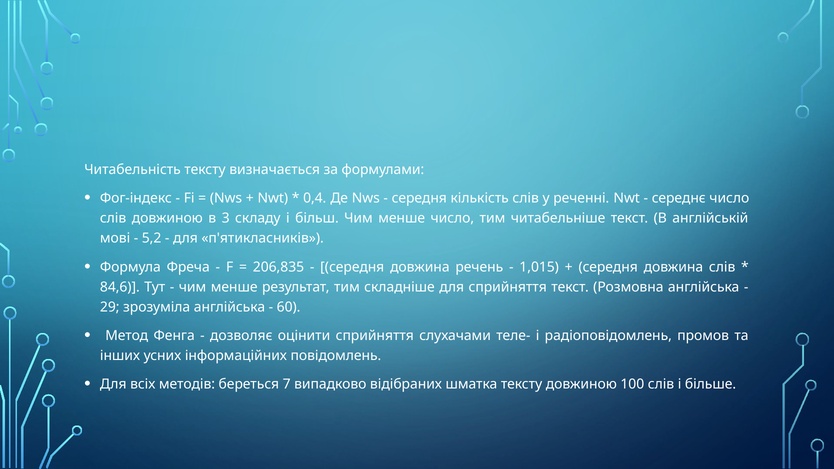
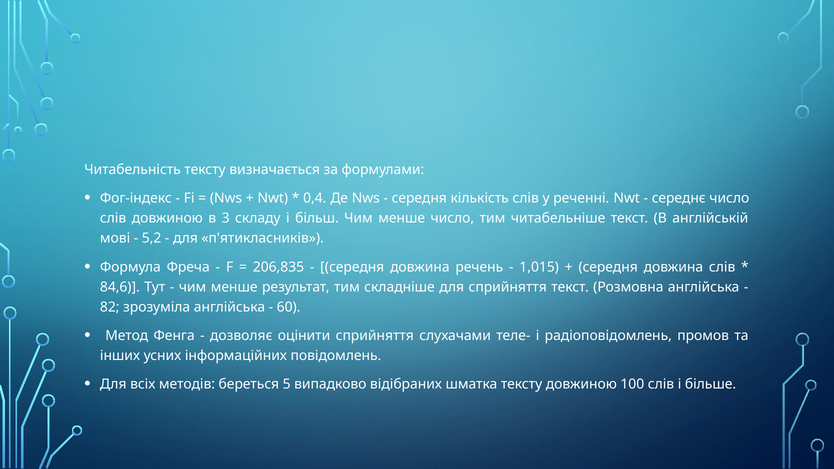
29: 29 -> 82 (110, 307)
7: 7 -> 5 (287, 384)
